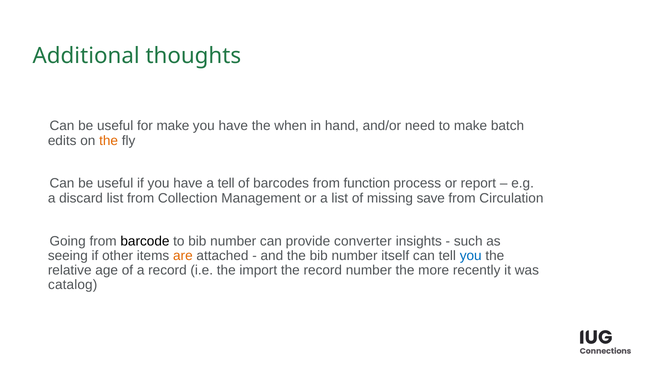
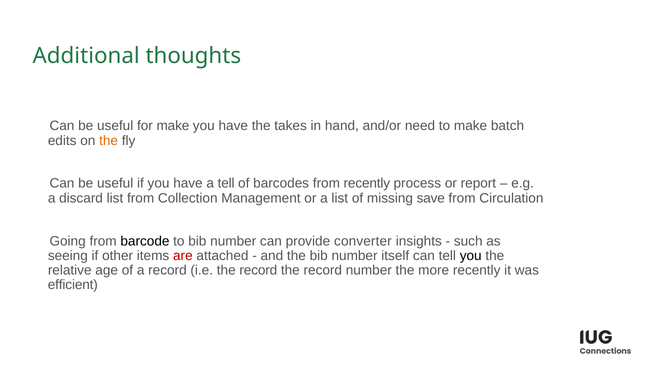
when: when -> takes (291, 126)
from function: function -> recently (367, 184)
are colour: orange -> red (183, 256)
you colour: blue -> black (471, 256)
i.e the import: import -> record (258, 270)
catalog: catalog -> efficient (73, 285)
